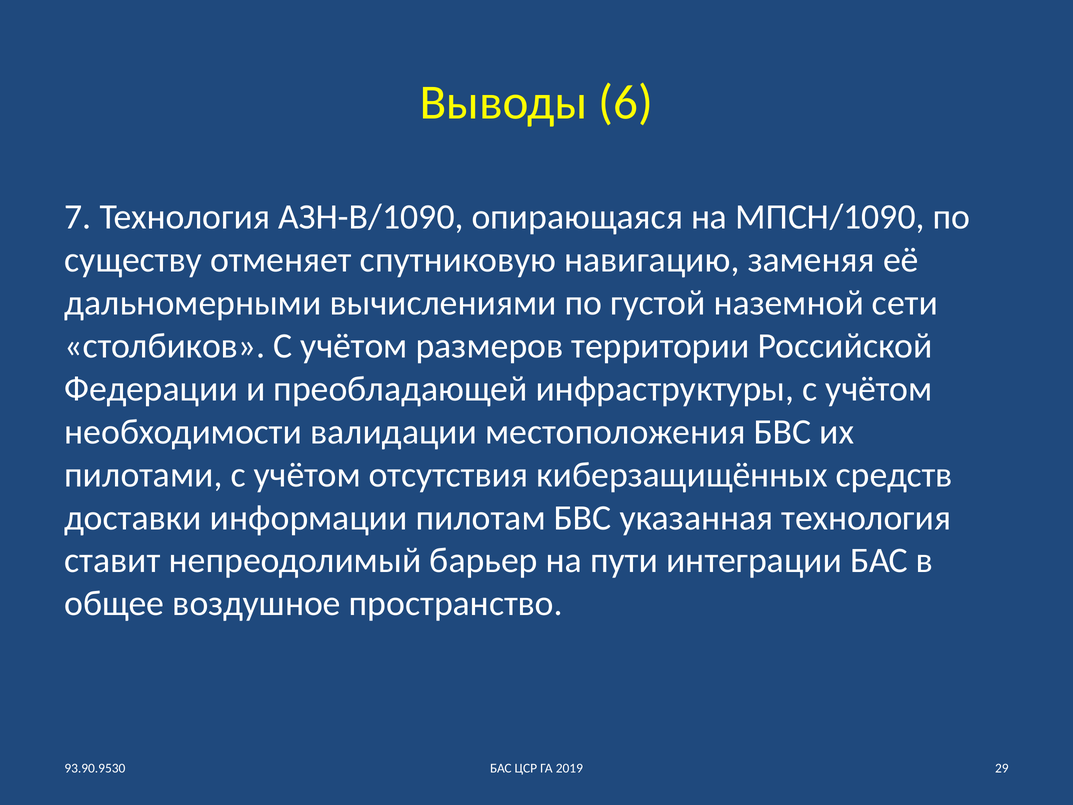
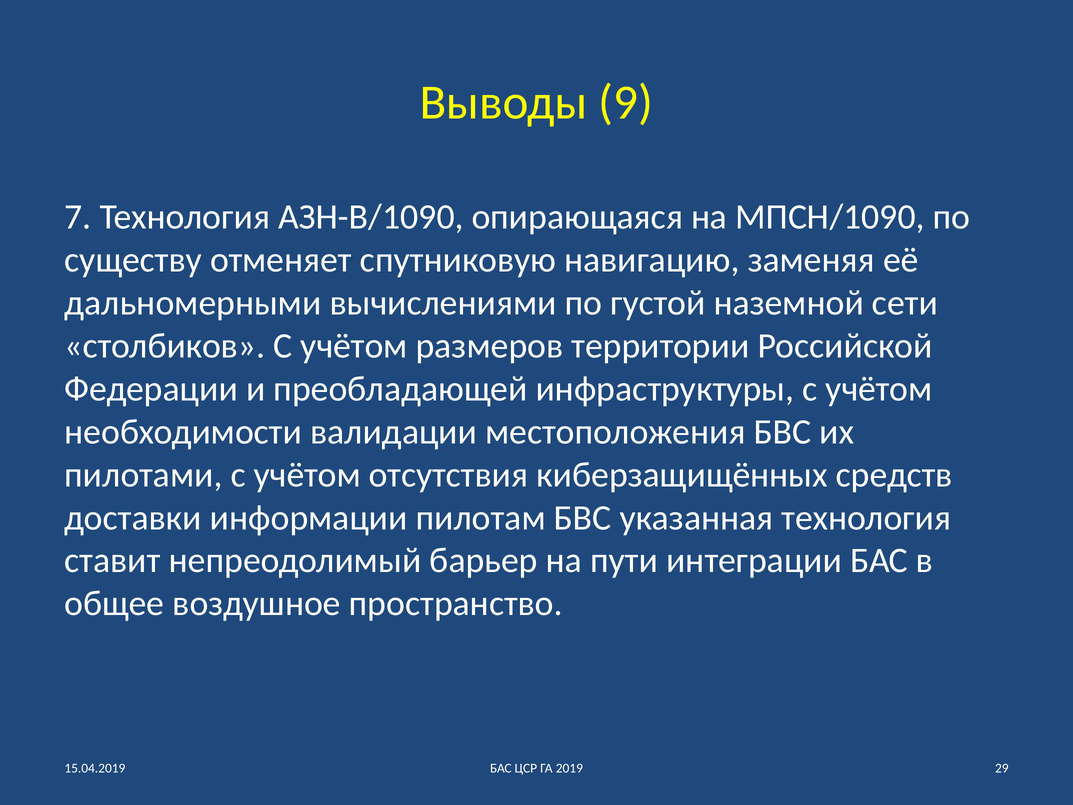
6: 6 -> 9 (626, 103)
93.90.9530: 93.90.9530 -> 15.04.2019 (95, 768)
